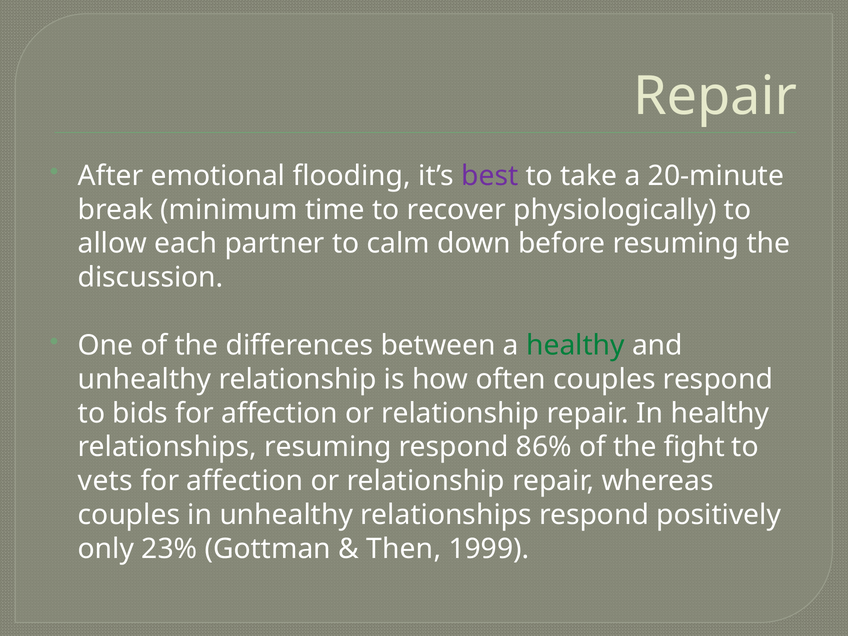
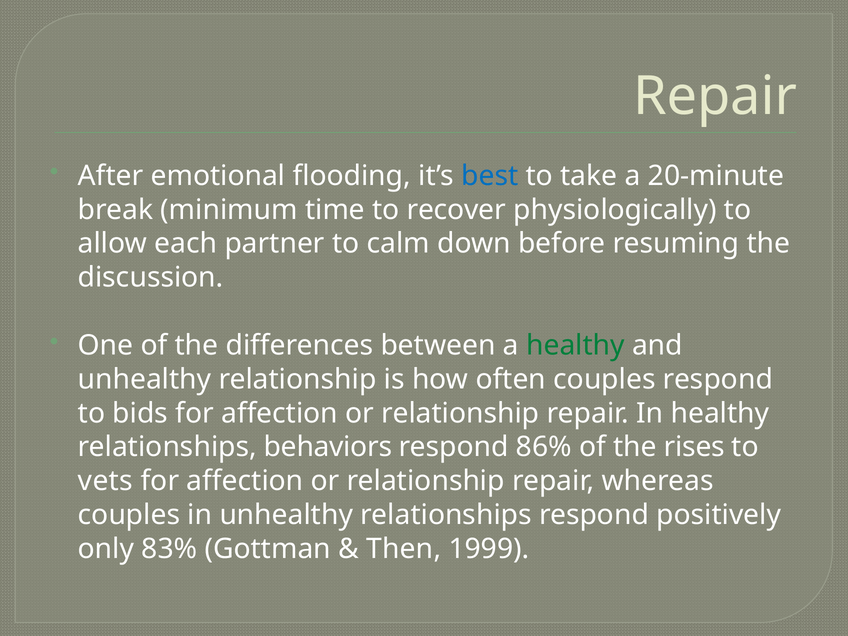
best colour: purple -> blue (490, 176)
relationships resuming: resuming -> behaviors (328, 447)
fight: fight -> rises (694, 447)
23%: 23% -> 83% (169, 549)
